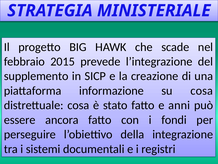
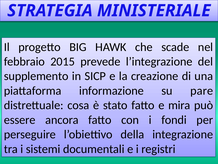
su cosa: cosa -> pare (202, 90)
anni: anni -> mira (179, 105)
